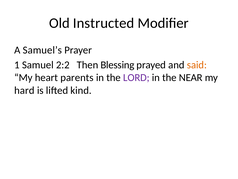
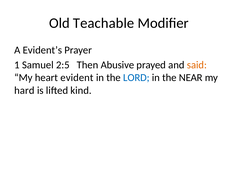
Instructed: Instructed -> Teachable (104, 23)
Samuel’s: Samuel’s -> Evident’s (42, 50)
2:2: 2:2 -> 2:5 (63, 65)
Blessing: Blessing -> Abusive (117, 65)
parents: parents -> evident (77, 77)
LORD colour: purple -> blue (136, 77)
